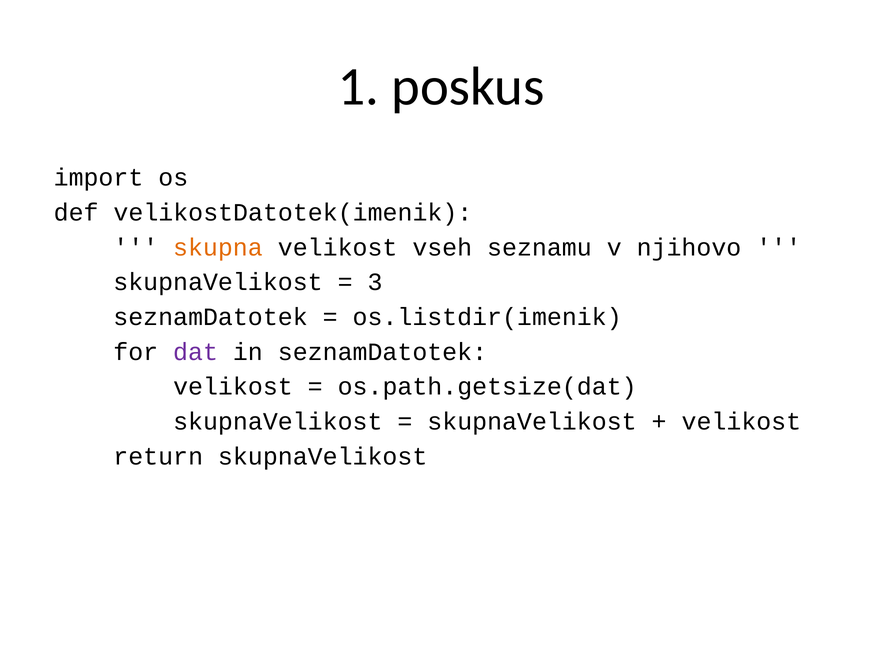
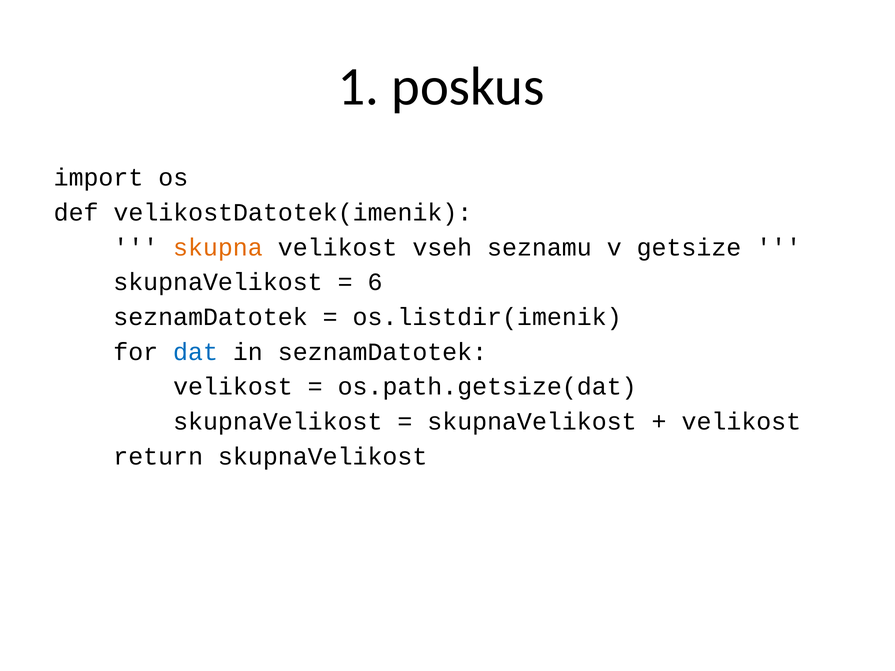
njihovo: njihovo -> getsize (689, 247)
3: 3 -> 6 (375, 282)
dat colour: purple -> blue (196, 352)
